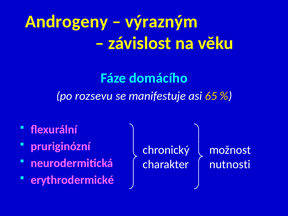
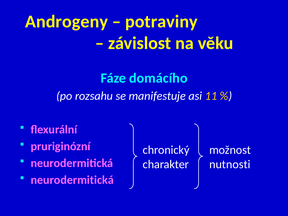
výrazným: výrazným -> potraviny (161, 22)
rozsevu: rozsevu -> rozsahu (94, 96)
65: 65 -> 11 (211, 96)
erythrodermické: erythrodermické -> neurodermitická (72, 180)
